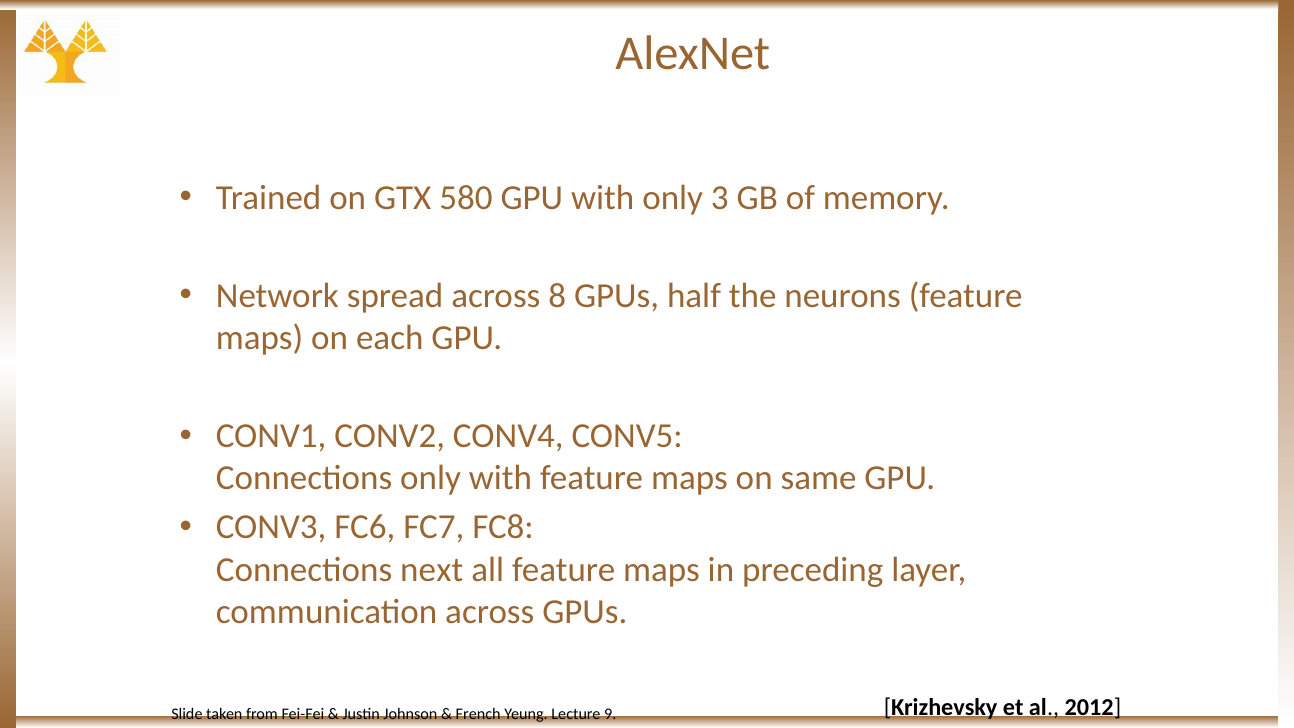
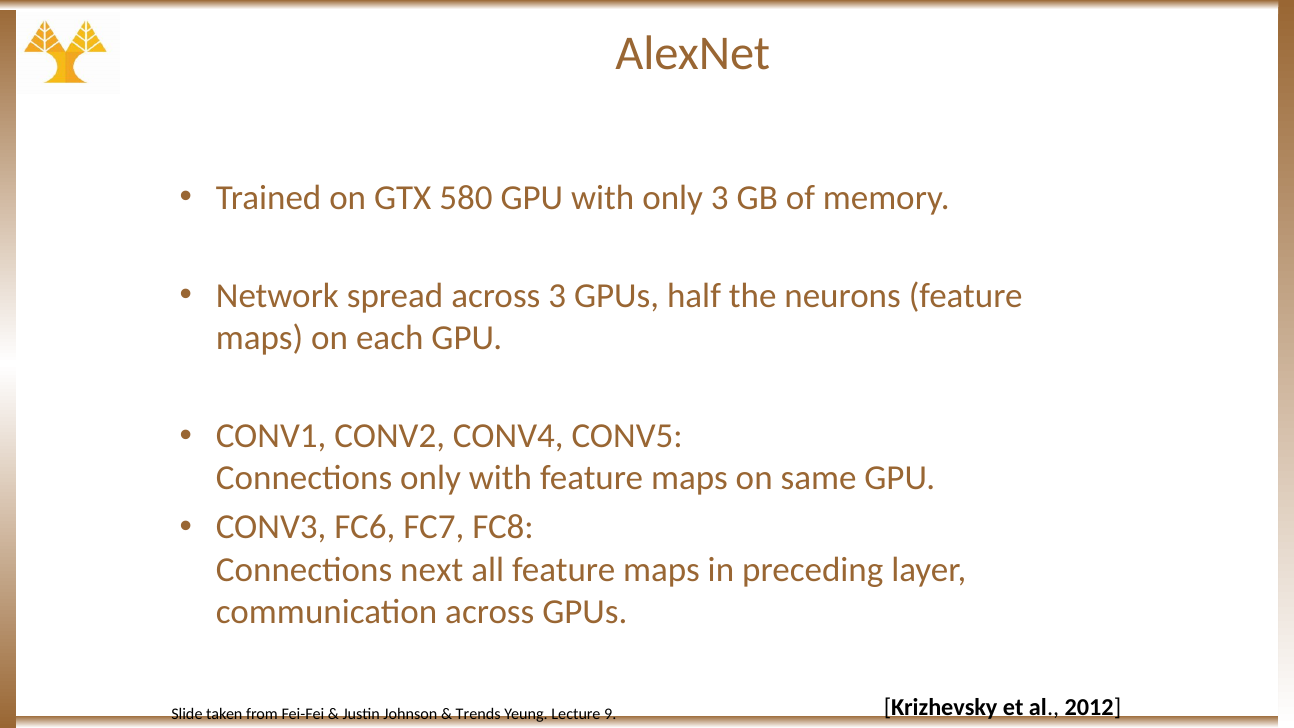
across 8: 8 -> 3 (557, 296)
French: French -> Trends (478, 714)
